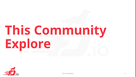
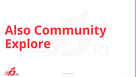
This: This -> Also (18, 30)
